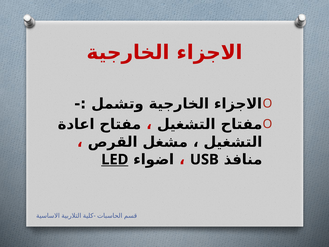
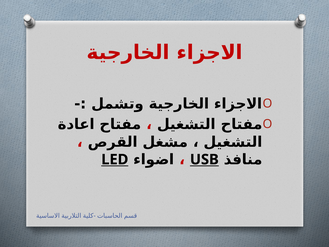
USB underline: none -> present (204, 159)
